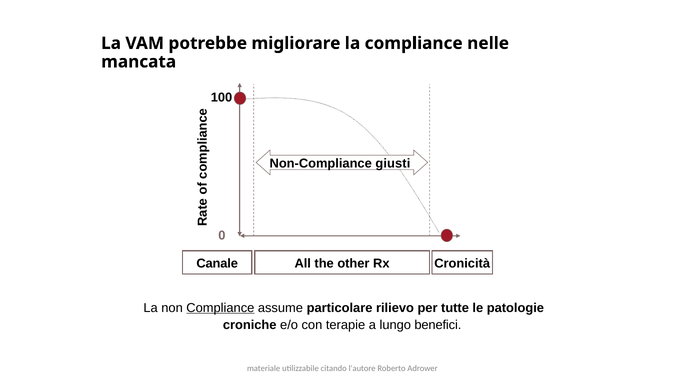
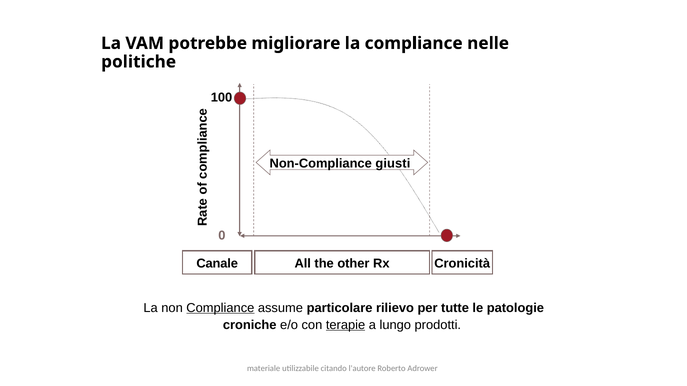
mancata: mancata -> politiche (139, 62)
terapie underline: none -> present (346, 325)
benefici: benefici -> prodotti (438, 325)
